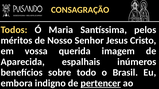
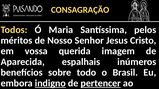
indigno underline: none -> present (50, 84)
